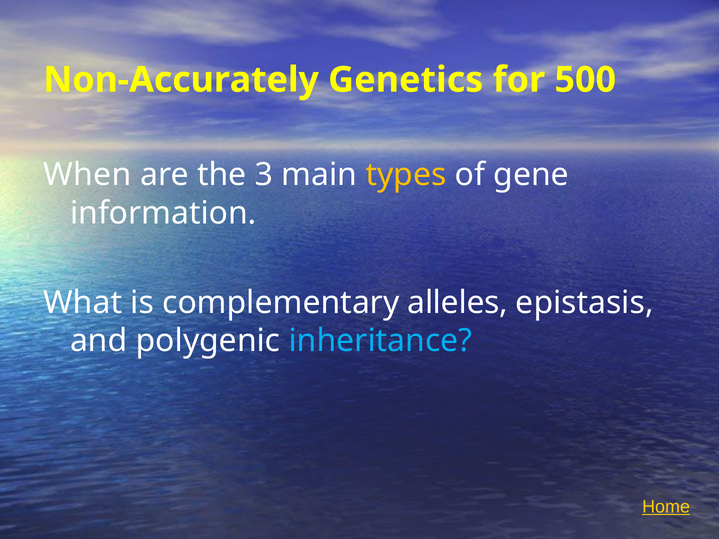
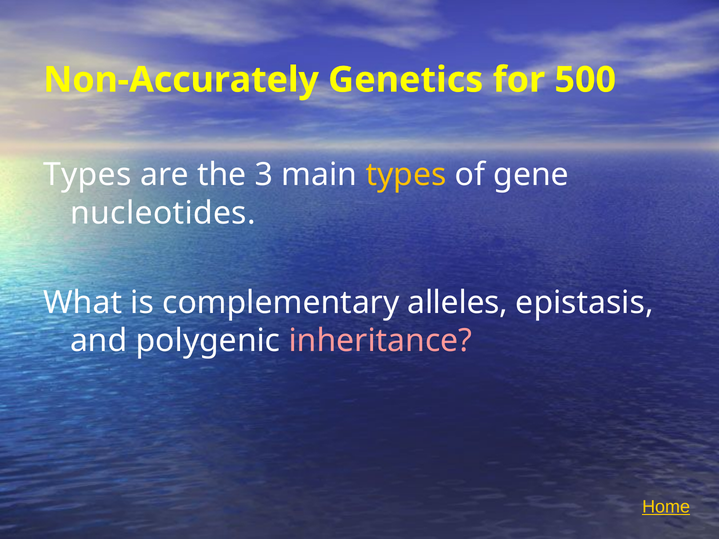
When: When -> Types (87, 175)
information: information -> nucleotides (163, 213)
inheritance colour: light blue -> pink (380, 341)
